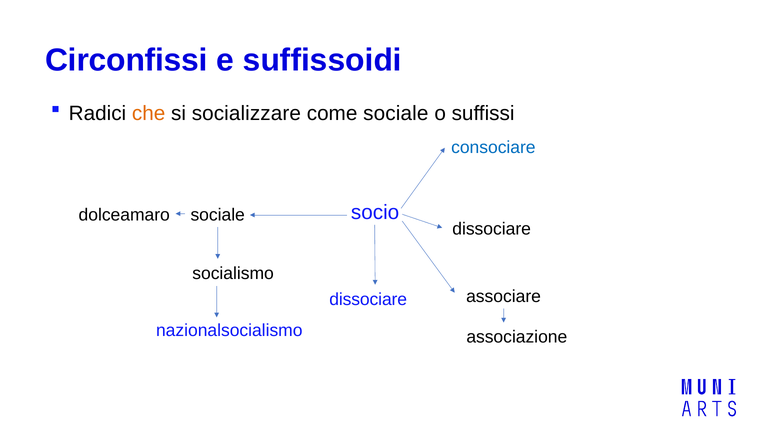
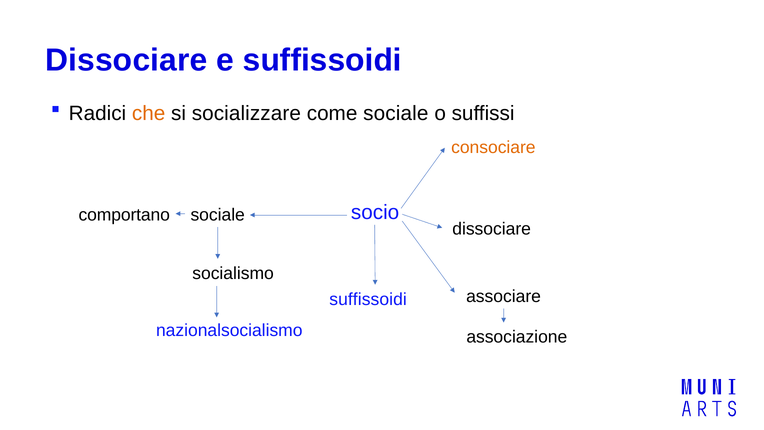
Circonfissi: Circonfissi -> Dissociare (126, 60)
consociare colour: blue -> orange (493, 147)
dolceamaro: dolceamaro -> comportano (124, 215)
dissociare: dissociare -> suffissoidi (368, 299)
